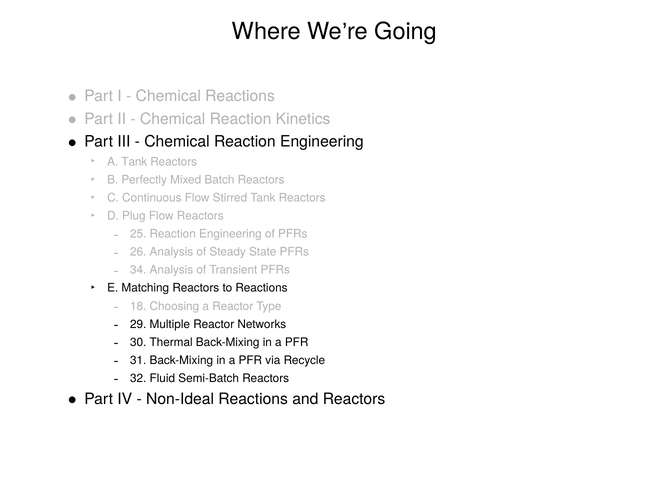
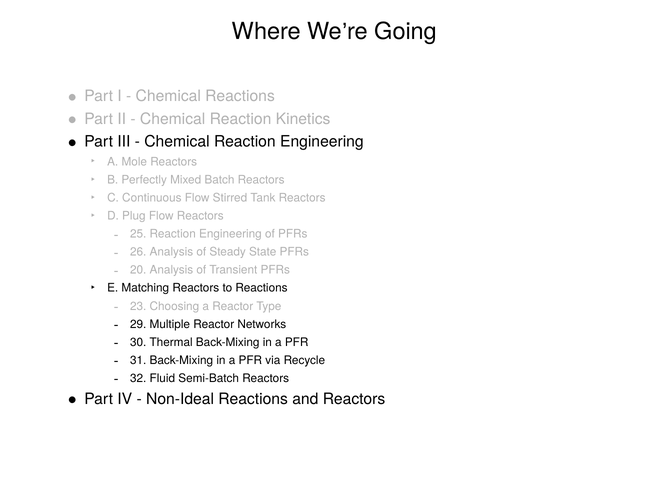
A Tank: Tank -> Mole (134, 162)
34: 34 -> 20 (138, 270)
18: 18 -> 23 (138, 306)
